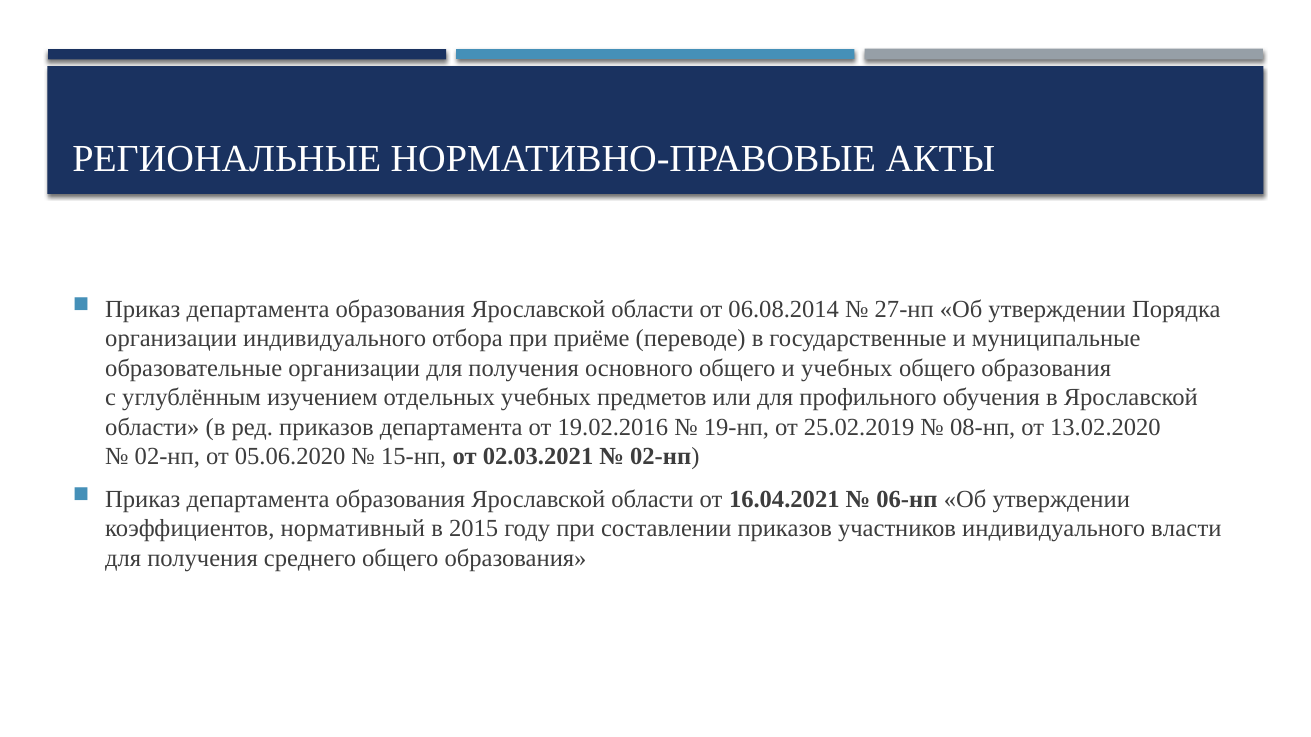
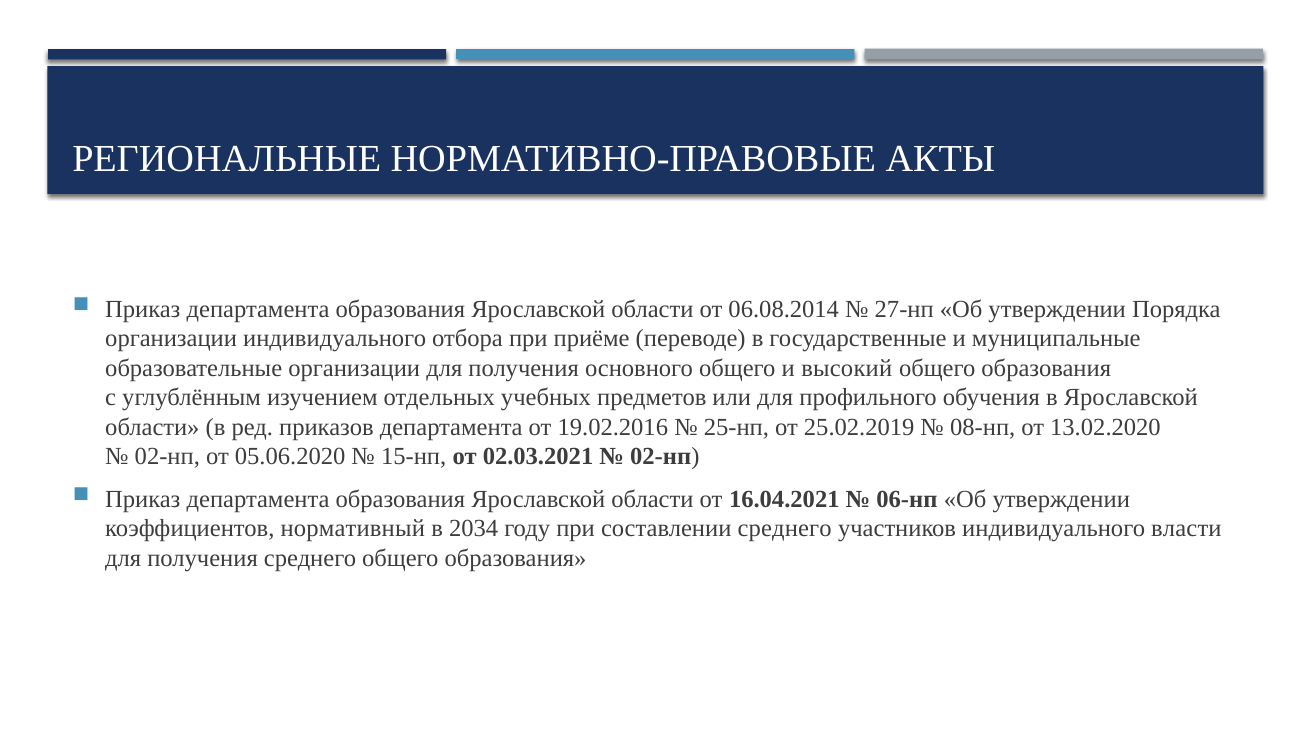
и учебных: учебных -> высокий (847, 368)
19-нп: 19-нп -> 25-нп (736, 427)
2015: 2015 -> 2034 (474, 529)
составлении приказов: приказов -> среднего (785, 529)
